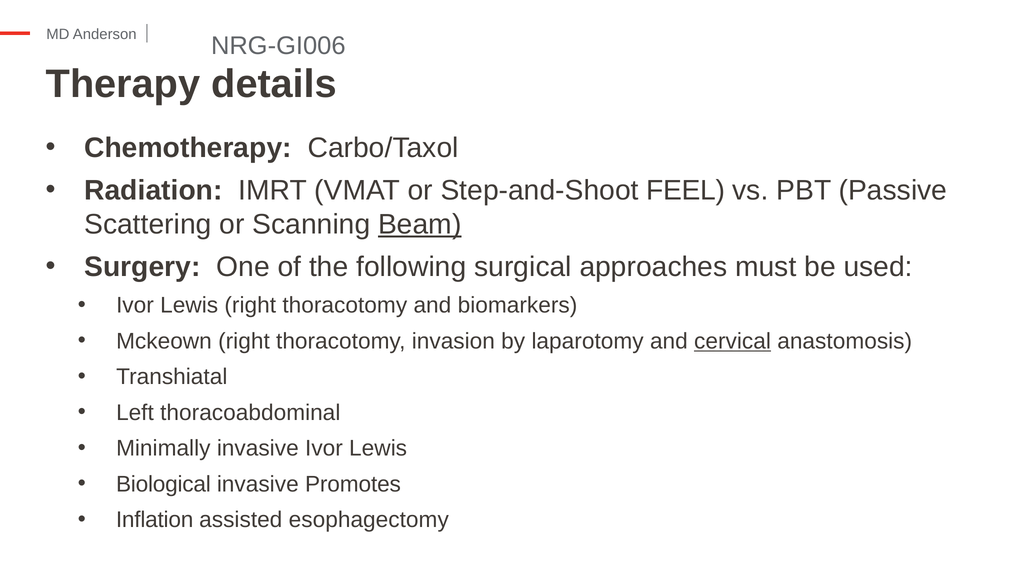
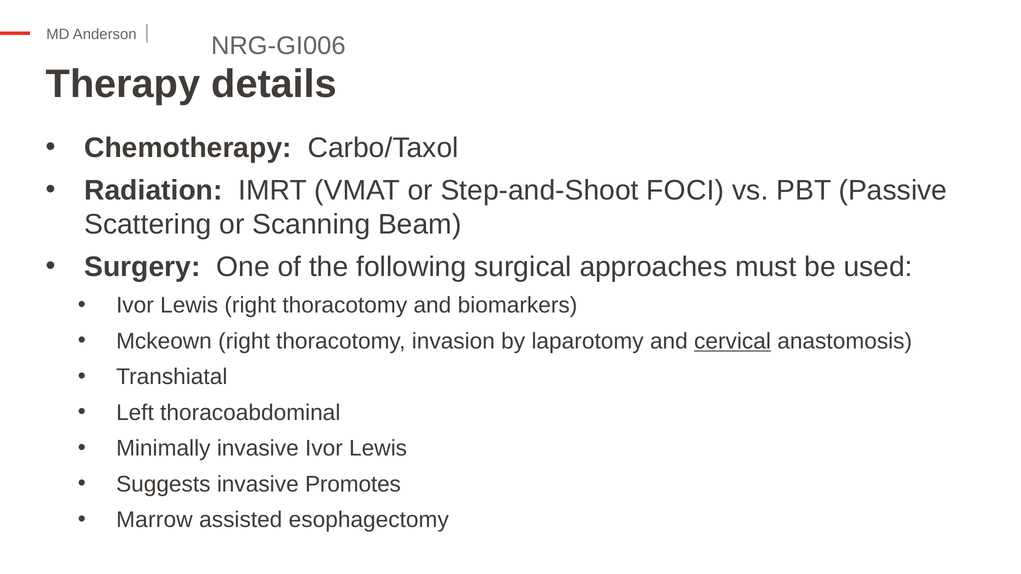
FEEL: FEEL -> FOCI (685, 190)
Beam underline: present -> none (420, 224)
Biological: Biological -> Suggests (163, 484)
Inflation: Inflation -> Marrow (154, 520)
